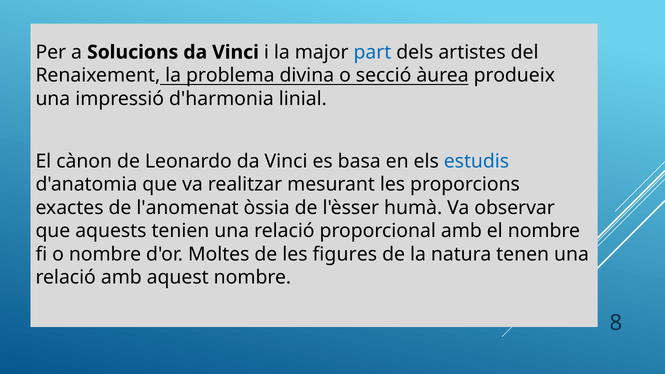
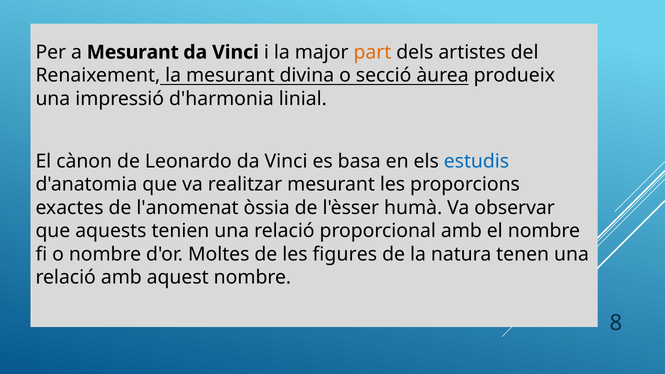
a Solucions: Solucions -> Mesurant (133, 52)
part colour: blue -> orange (372, 52)
la problema: problema -> mesurant (230, 75)
